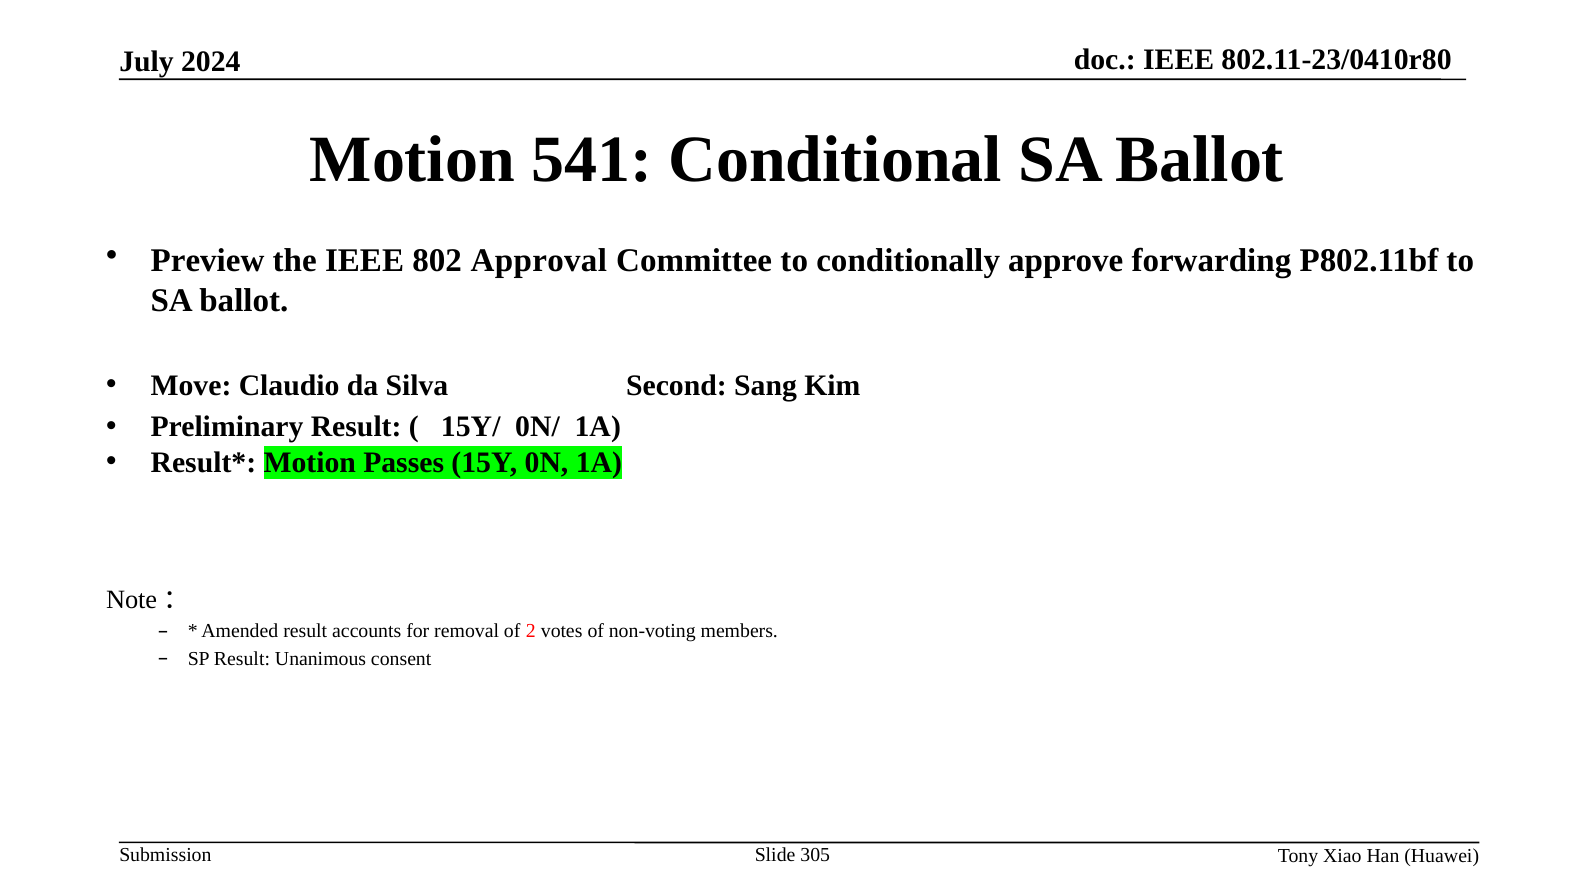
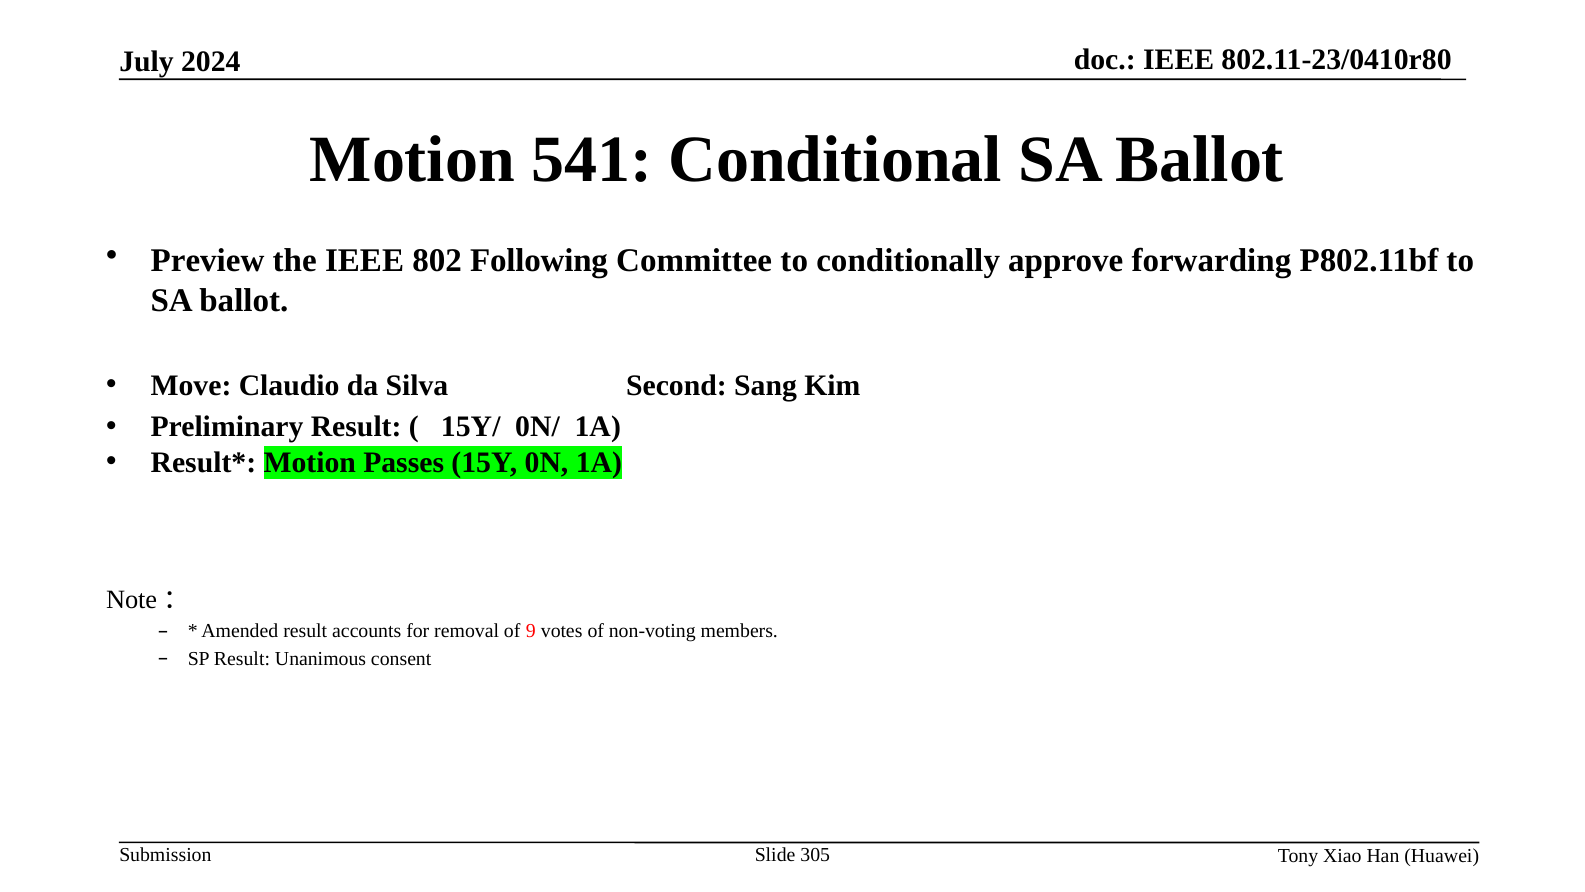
Approval: Approval -> Following (539, 261)
2: 2 -> 9 (531, 631)
